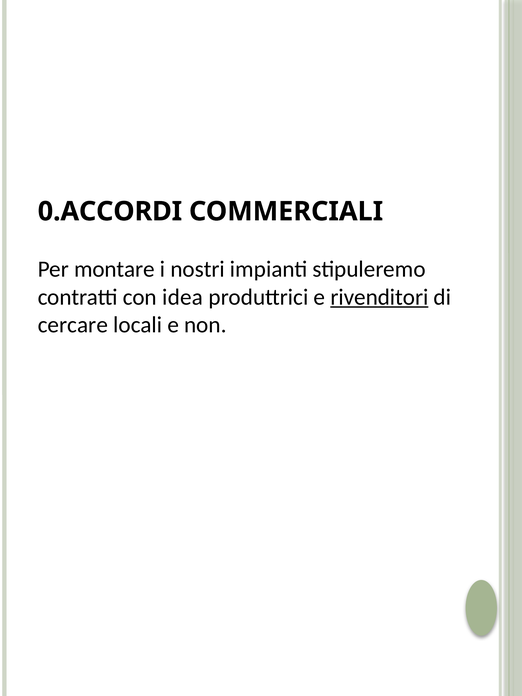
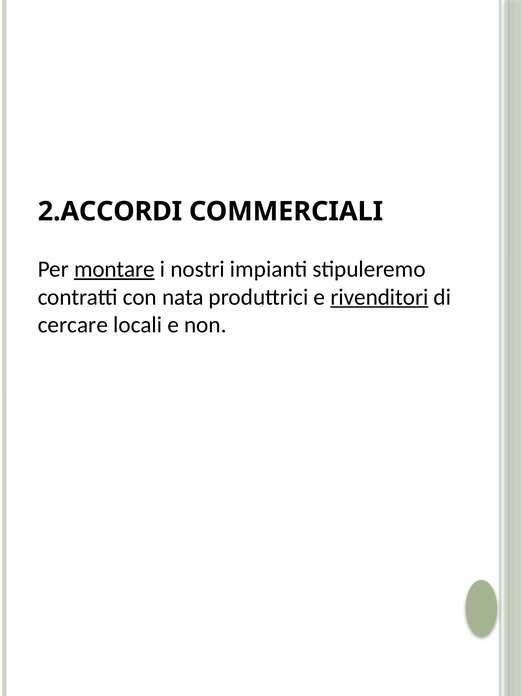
0.ACCORDI: 0.ACCORDI -> 2.ACCORDI (110, 211)
montare underline: none -> present (114, 269)
idea: idea -> nata (183, 297)
